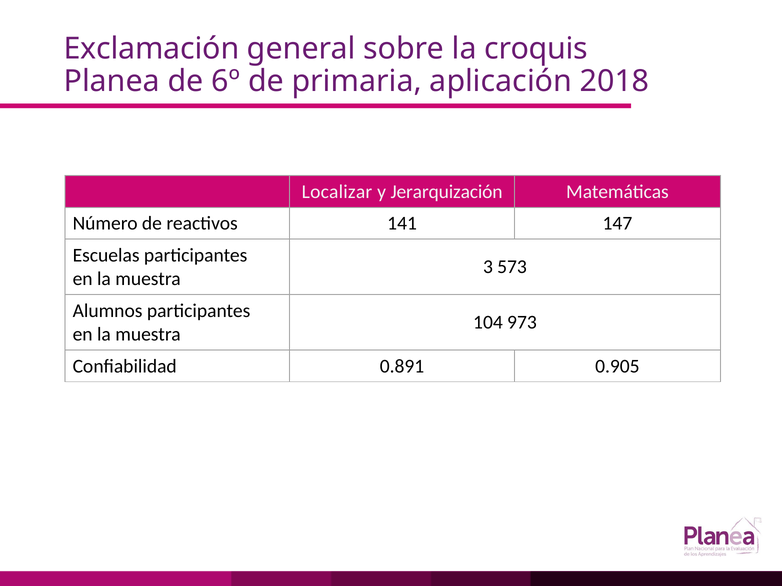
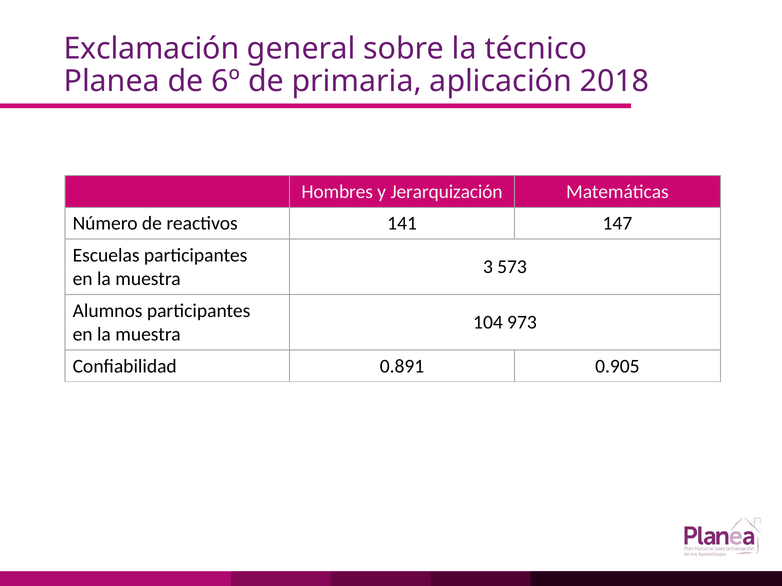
croquis: croquis -> técnico (536, 49)
Localizar: Localizar -> Hombres (337, 192)
